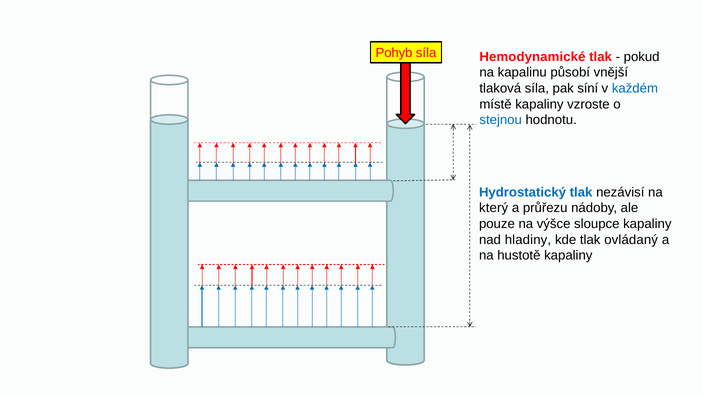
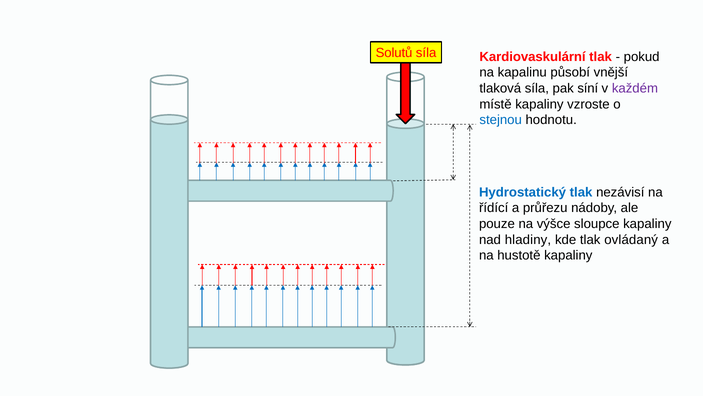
Pohyb: Pohyb -> Solutů (394, 53)
Hemodynamické: Hemodynamické -> Kardiovaskulární (533, 57)
každém colour: blue -> purple (635, 88)
který: který -> řídící (494, 208)
